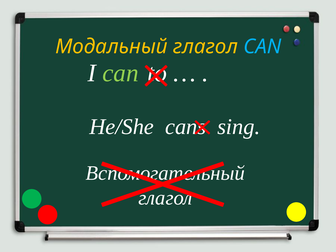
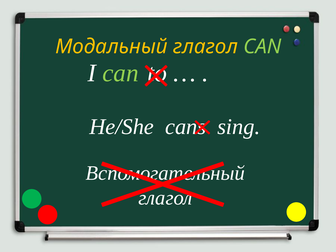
CAN colour: light blue -> light green (262, 46)
